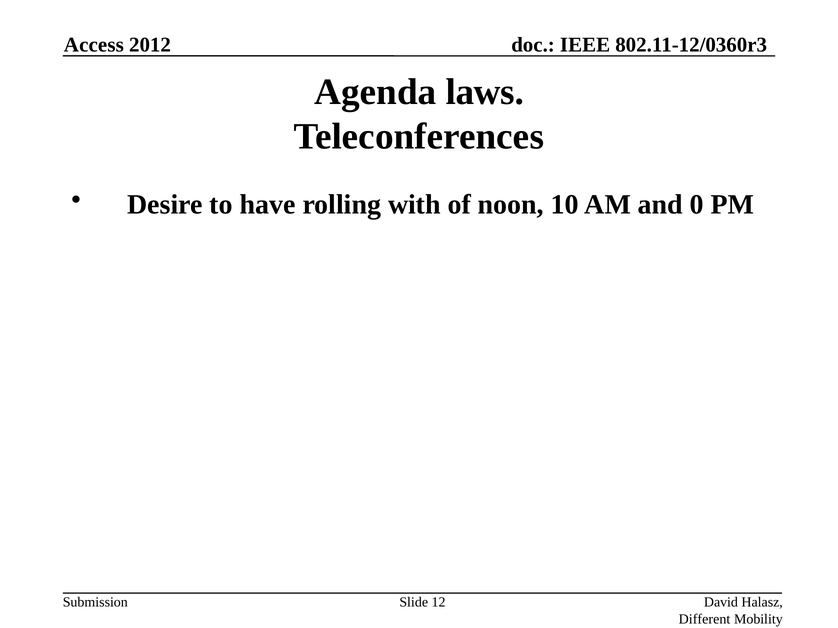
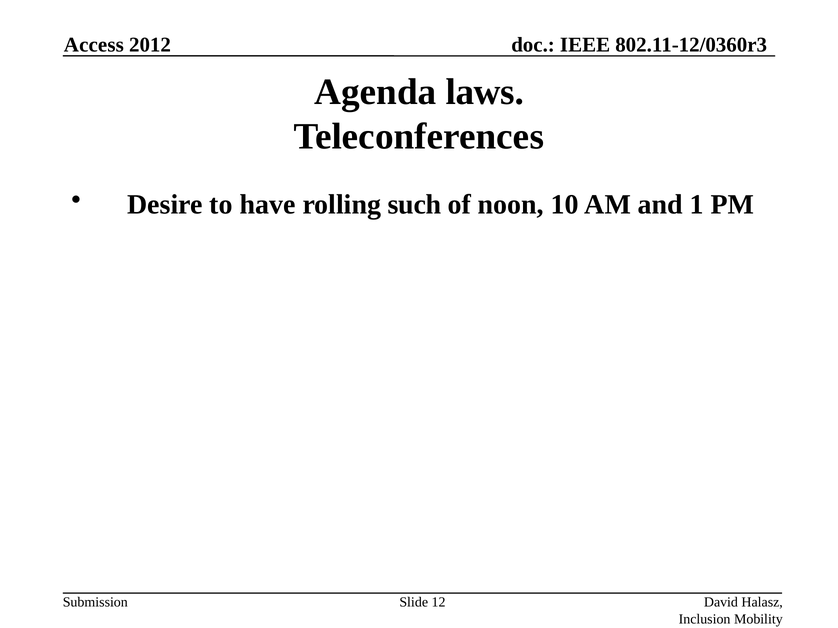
with: with -> such (415, 205)
0: 0 -> 1 (697, 205)
Different: Different -> Inclusion (705, 620)
